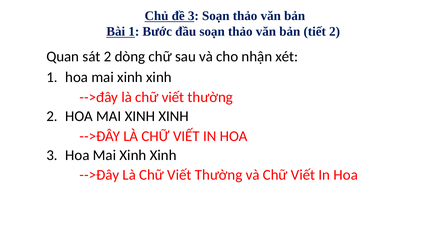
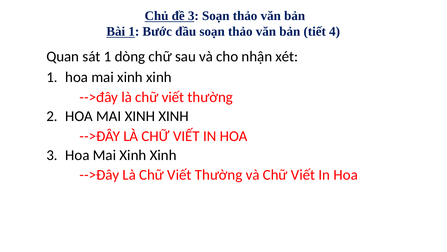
tiết 2: 2 -> 4 (335, 32)
sát 2: 2 -> 1 (108, 56)
